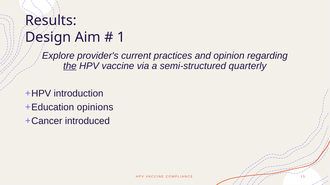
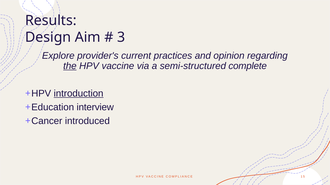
1: 1 -> 3 (121, 37)
quarterly: quarterly -> complete (248, 66)
introduction underline: none -> present (79, 94)
opinions: opinions -> interview (95, 108)
